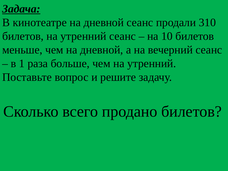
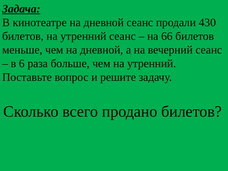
310: 310 -> 430 (207, 22)
10: 10 -> 66 (167, 36)
1: 1 -> 6 (22, 63)
